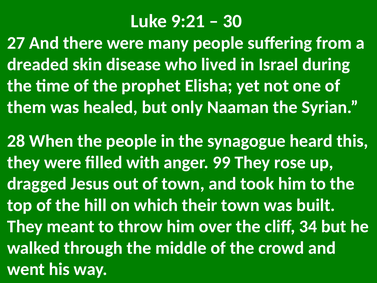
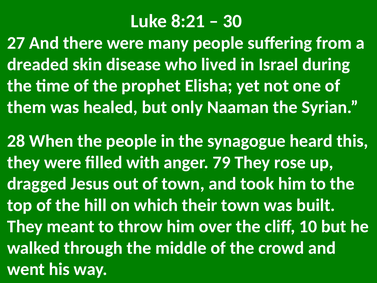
9:21: 9:21 -> 8:21 (188, 21)
99: 99 -> 79 (222, 162)
34: 34 -> 10 (308, 226)
